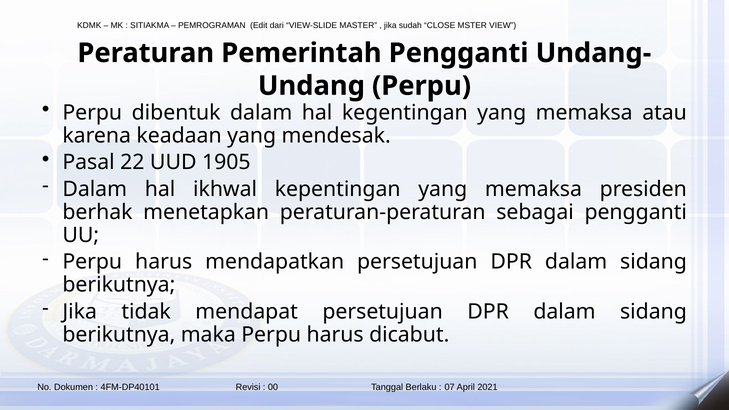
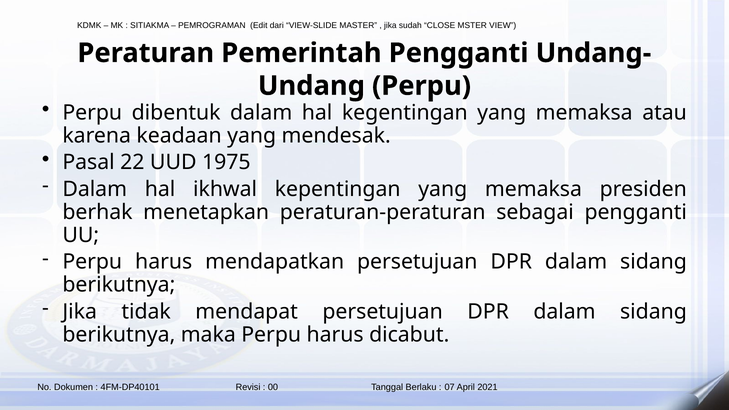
1905: 1905 -> 1975 (226, 162)
